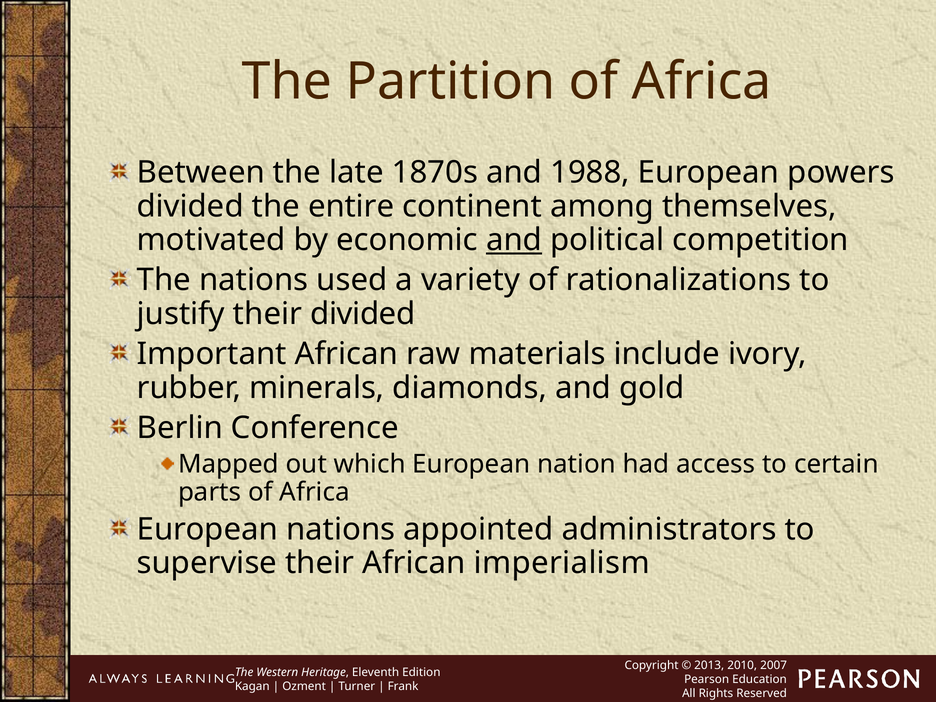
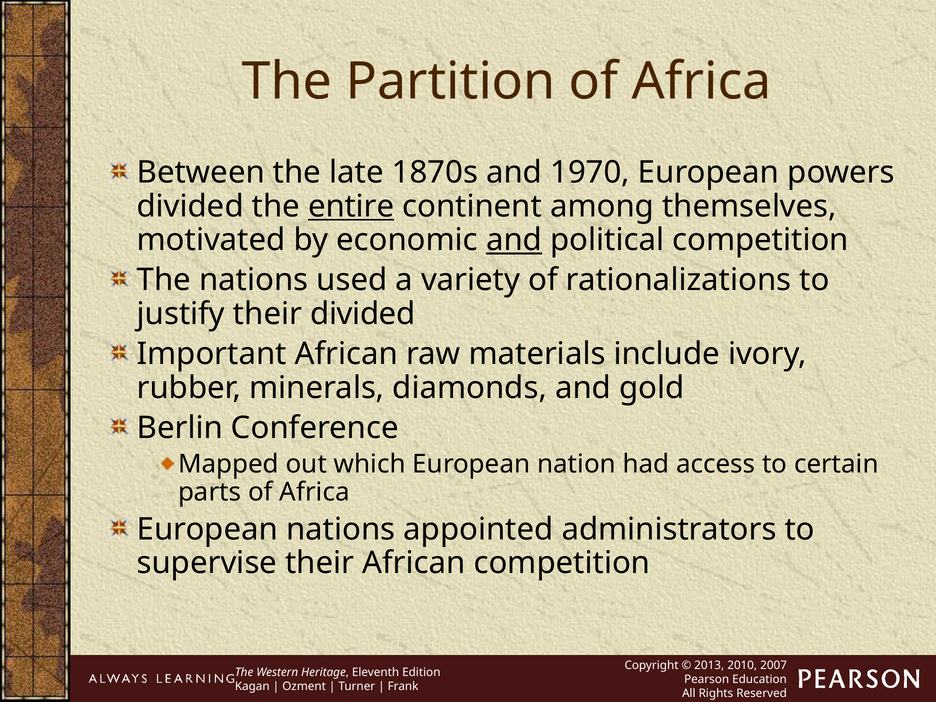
1988: 1988 -> 1970 (590, 173)
entire underline: none -> present (351, 206)
African imperialism: imperialism -> competition (562, 563)
